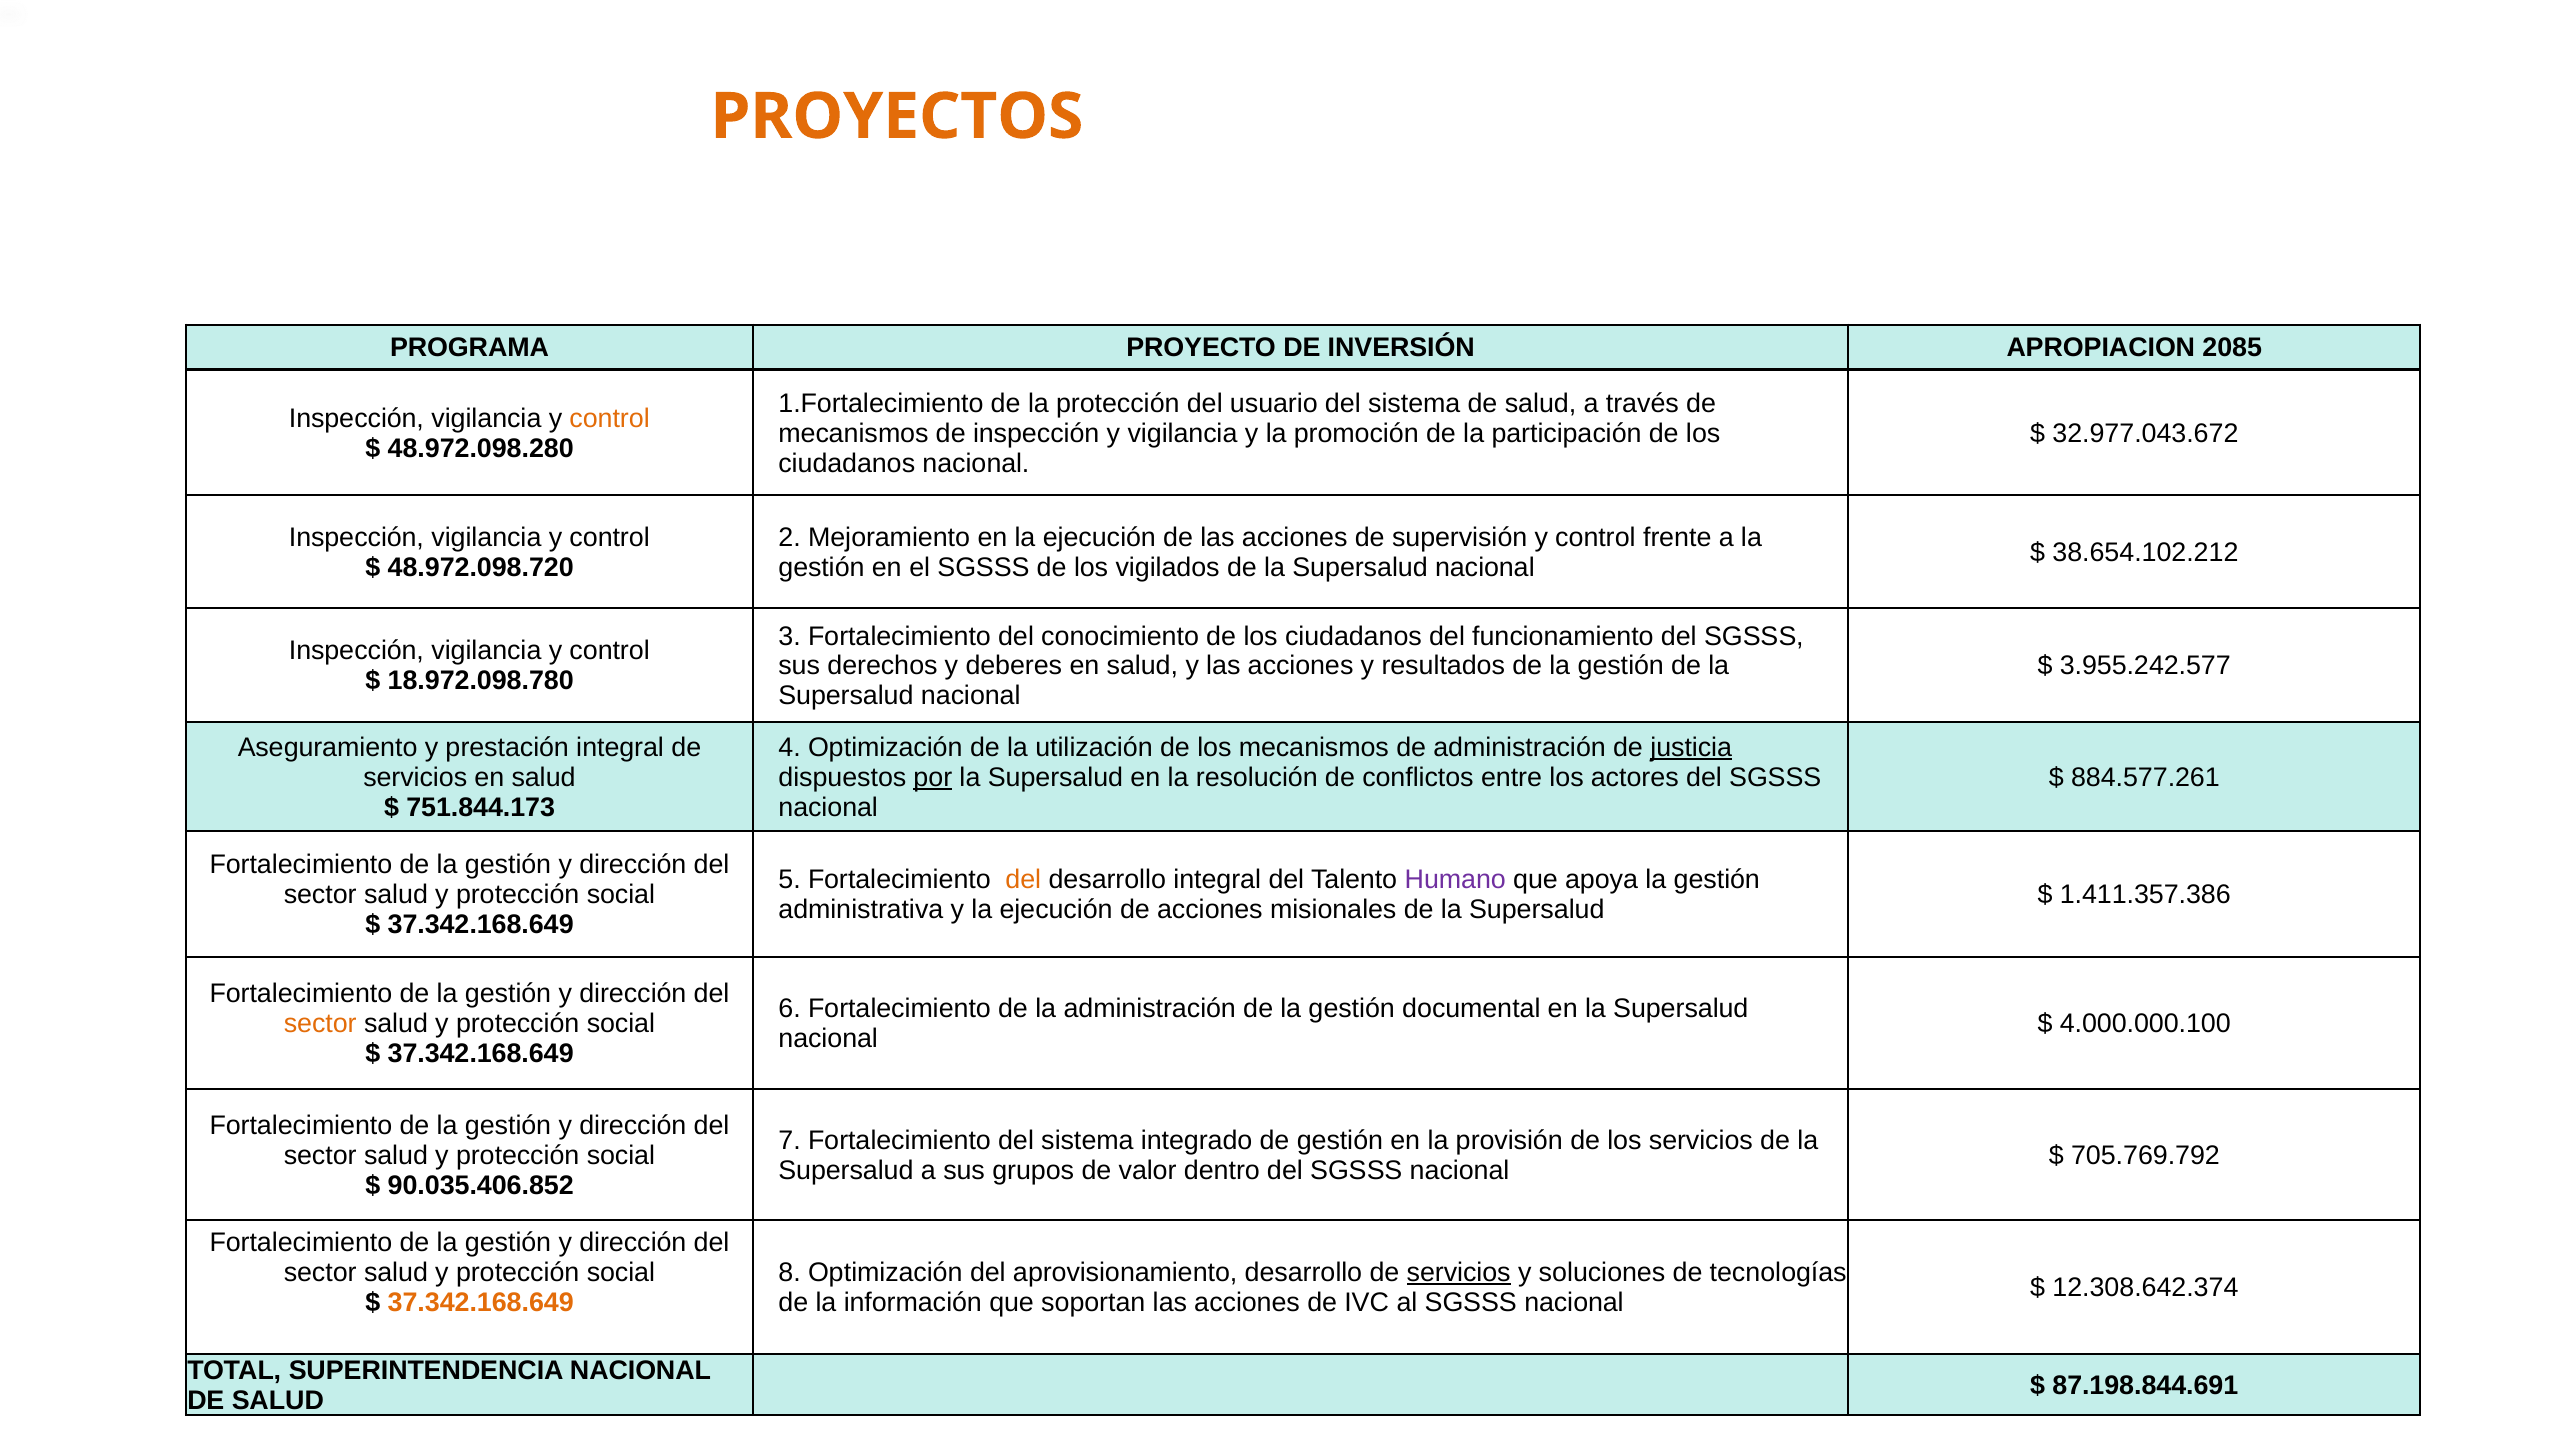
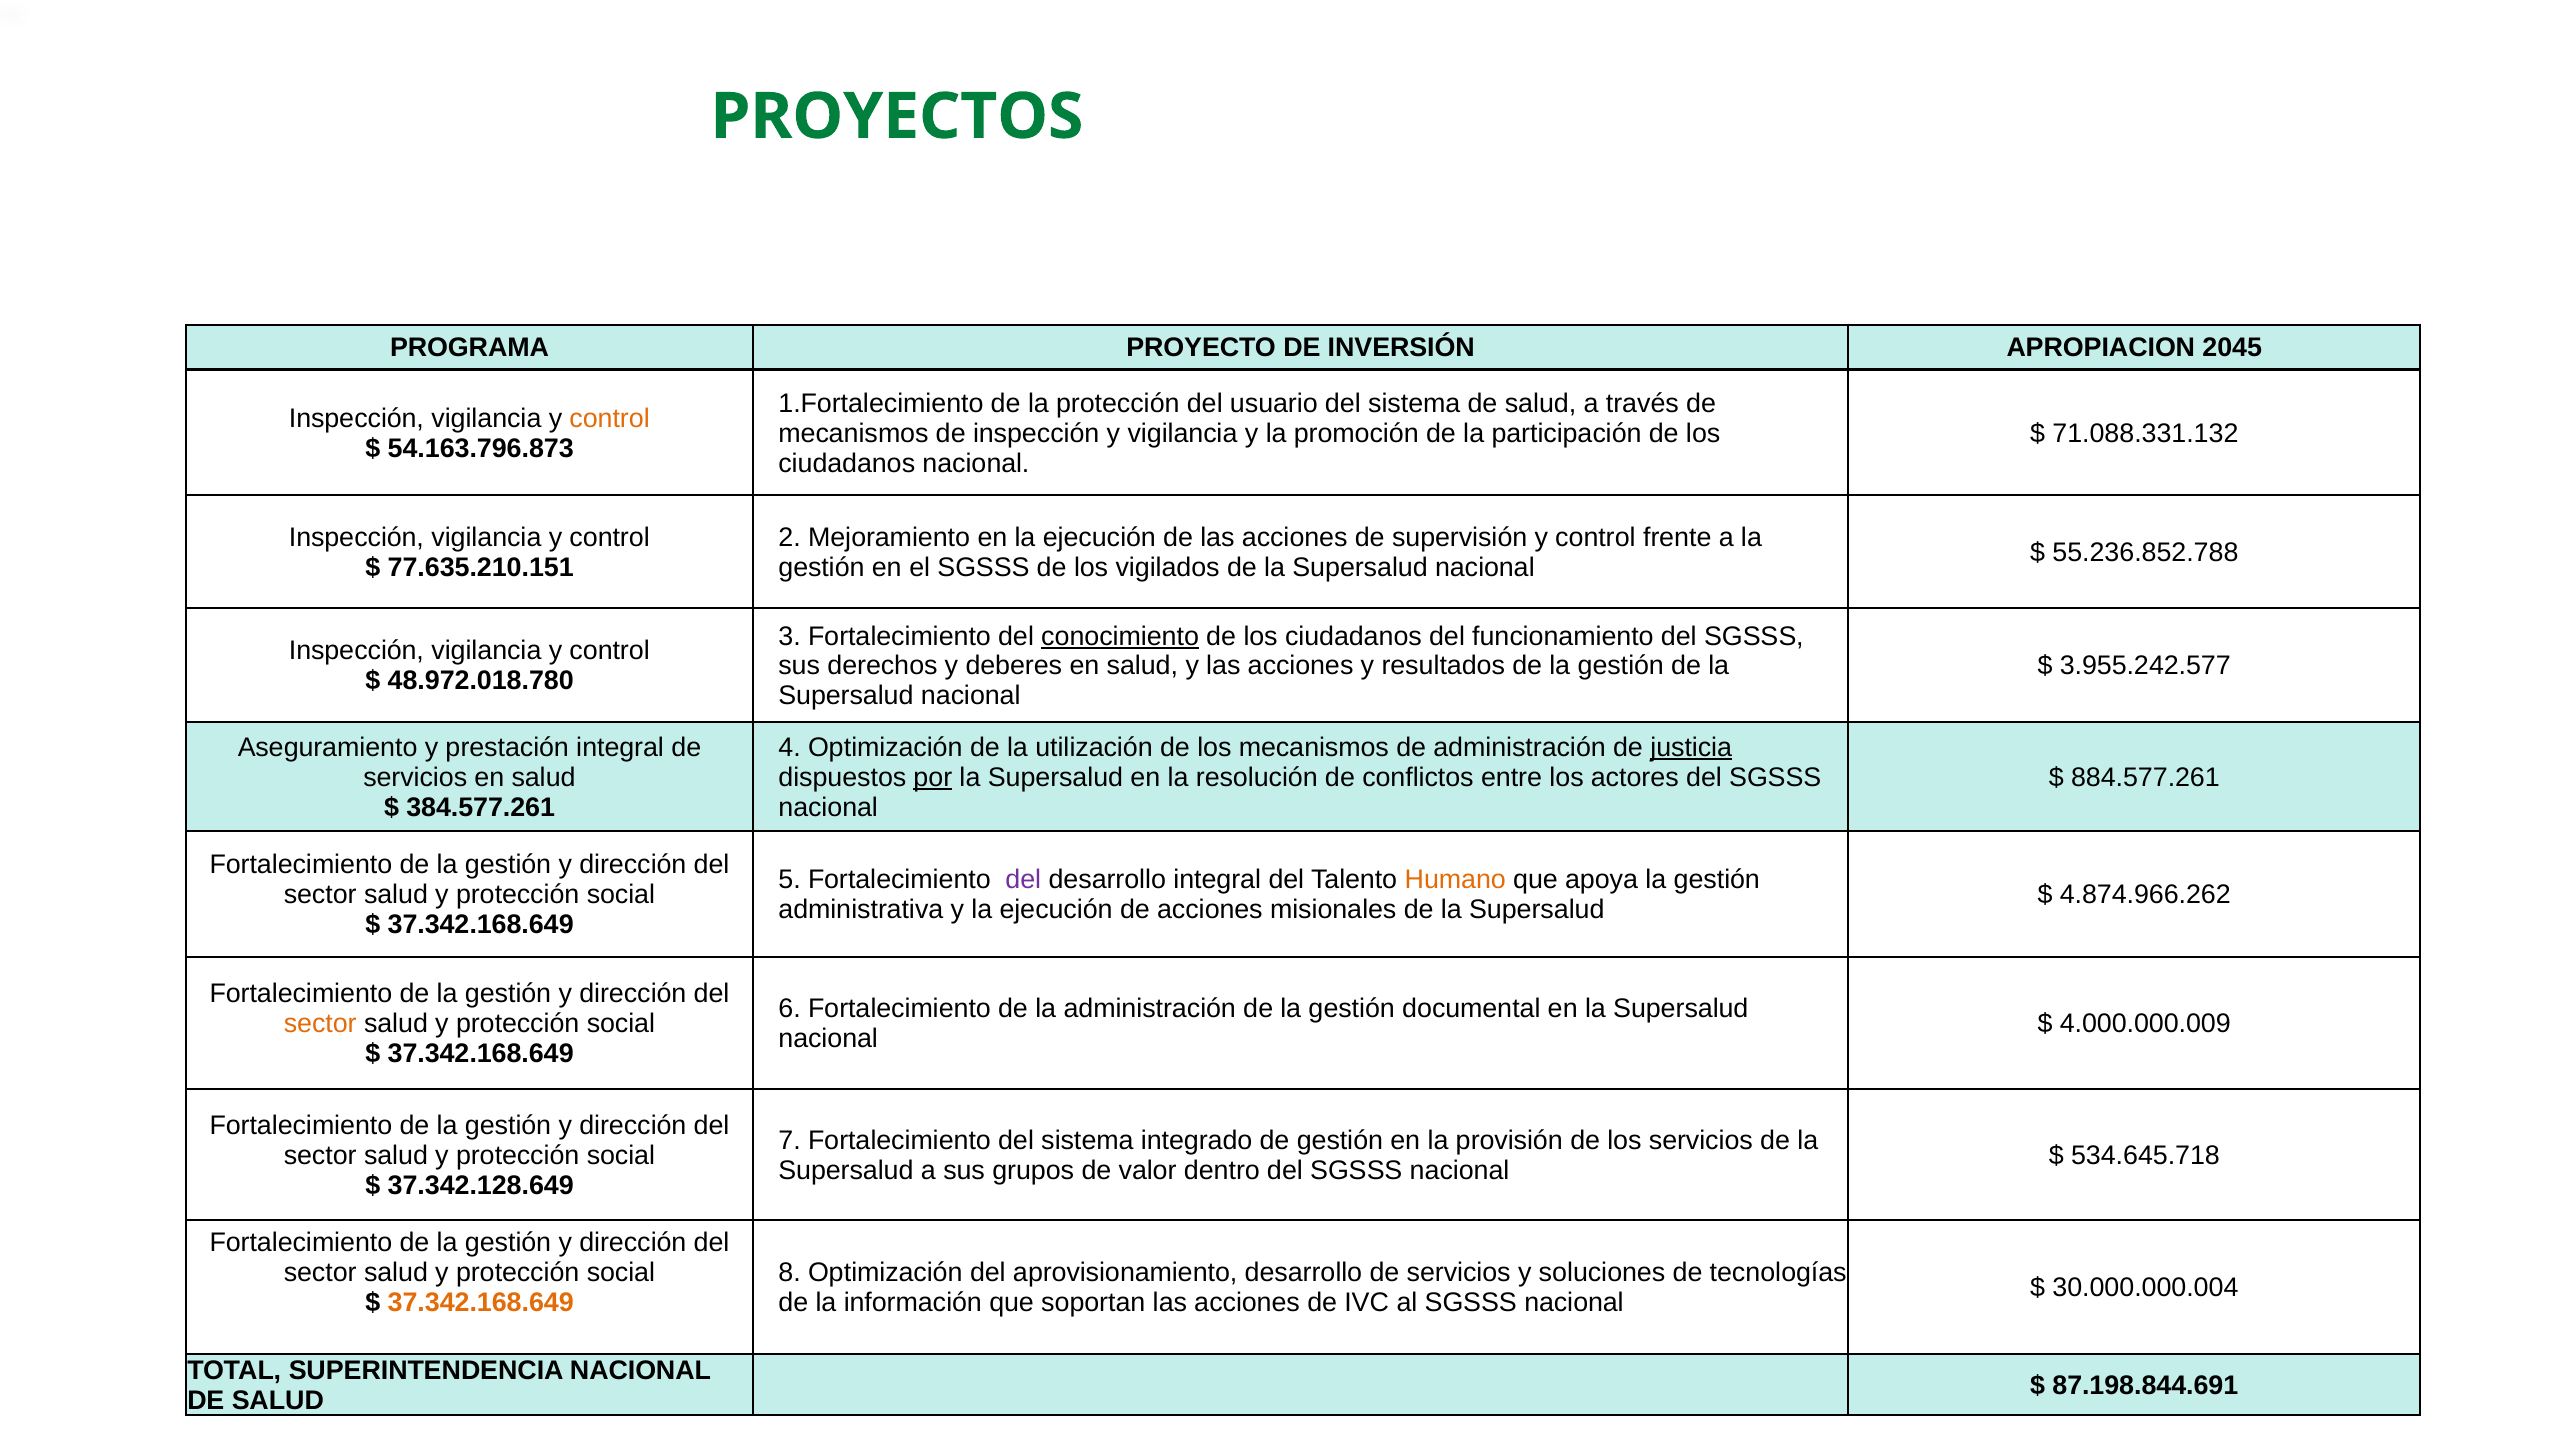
PROYECTOS colour: orange -> green (897, 117)
2085: 2085 -> 2045 (2232, 348)
32.977.043.672: 32.977.043.672 -> 71.088.331.132 (2145, 433)
48.972.098.280: 48.972.098.280 -> 54.163.796.873 (481, 448)
38.654.102.212: 38.654.102.212 -> 55.236.852.788 (2145, 553)
48.972.098.720: 48.972.098.720 -> 77.635.210.151 (481, 568)
conocimiento underline: none -> present (1120, 636)
18.972.098.780: 18.972.098.780 -> 48.972.018.780 (481, 681)
751.844.173: 751.844.173 -> 384.577.261 (481, 807)
del colour: orange -> purple (1023, 880)
Humano colour: purple -> orange (1455, 880)
1.411.357.386: 1.411.357.386 -> 4.874.966.262 (2145, 895)
4.000.000.100: 4.000.000.100 -> 4.000.000.009 (2145, 1024)
705.769.792: 705.769.792 -> 534.645.718 (2145, 1155)
90.035.406.852: 90.035.406.852 -> 37.342.128.649 (481, 1185)
servicios underline: present -> none (1459, 1273)
12.308.642.374: 12.308.642.374 -> 30.000.000.004 (2145, 1288)
